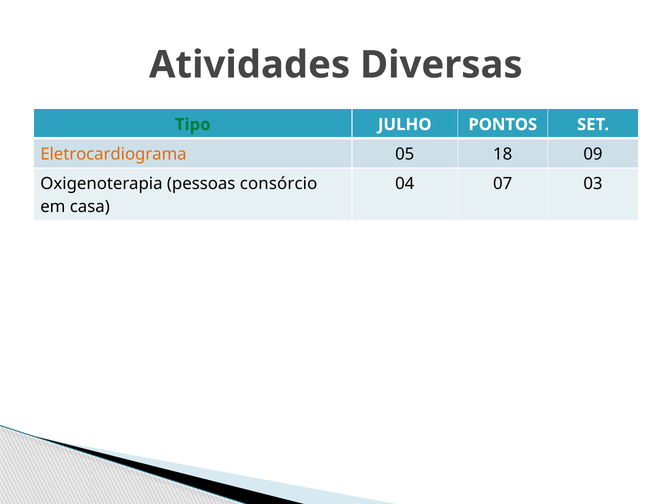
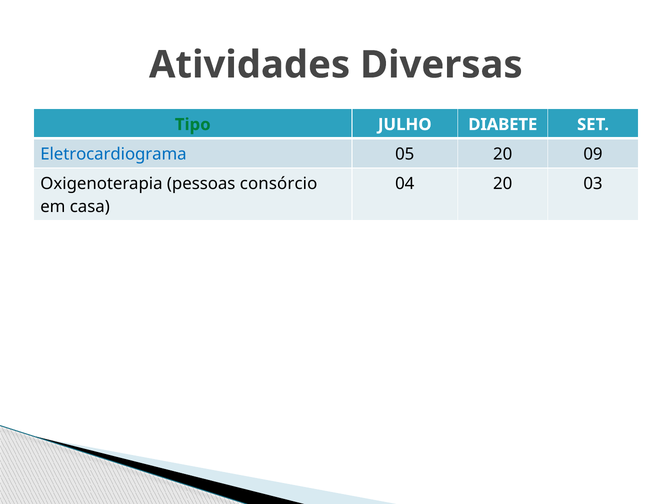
PONTOS: PONTOS -> DIABETE (503, 125)
Eletrocardiograma colour: orange -> blue (113, 154)
05 18: 18 -> 20 (503, 154)
04 07: 07 -> 20 (503, 184)
